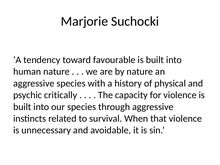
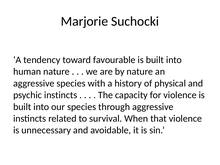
psychic critically: critically -> instincts (61, 95)
